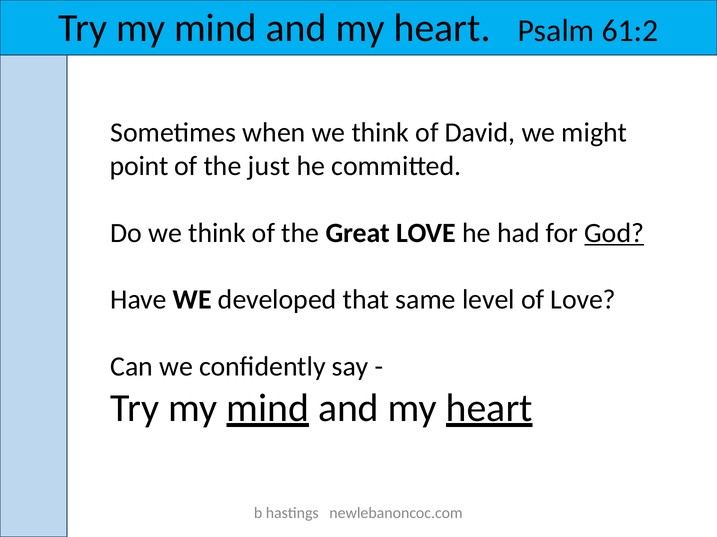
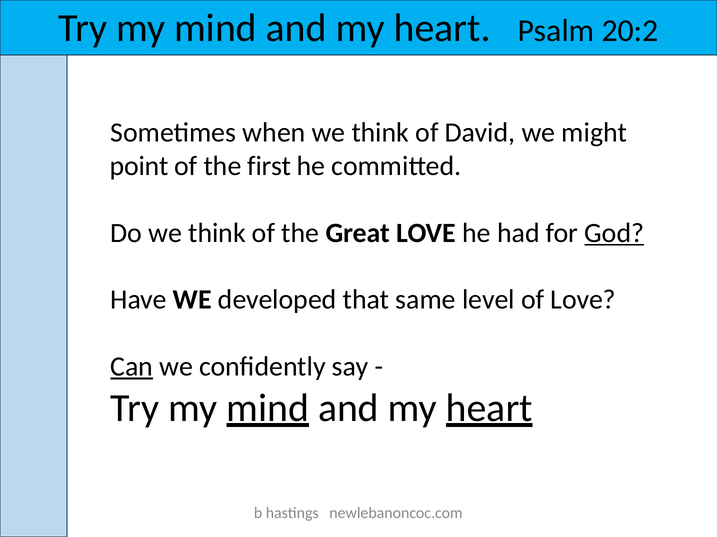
61:2: 61:2 -> 20:2 (630, 31)
just: just -> first (269, 166)
Can underline: none -> present (132, 367)
